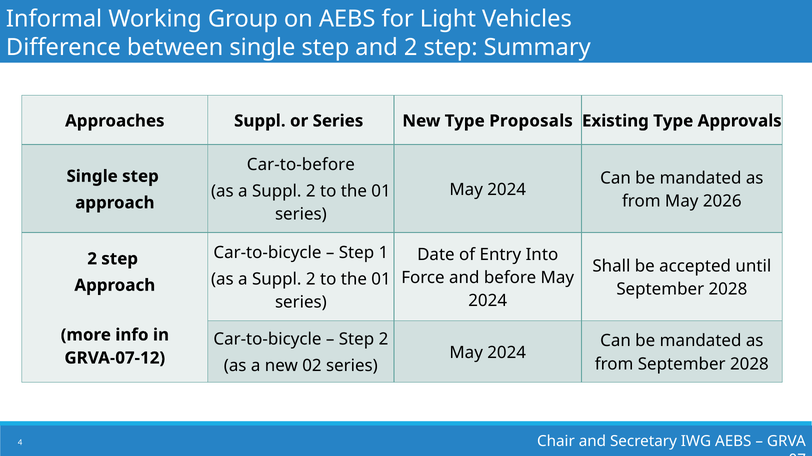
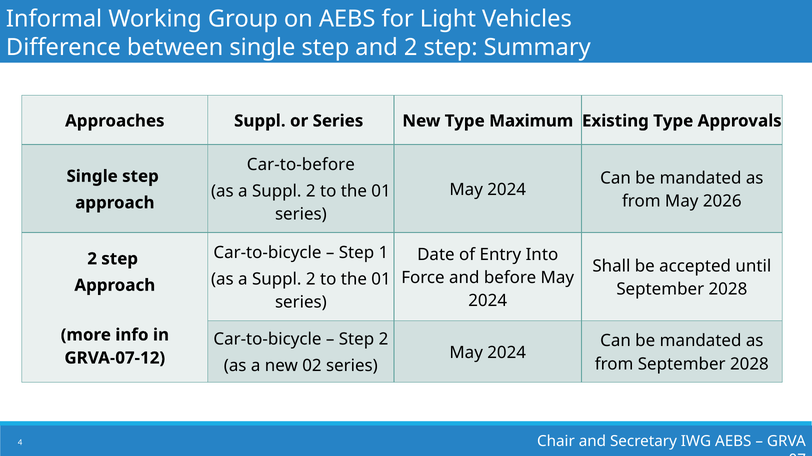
Proposals: Proposals -> Maximum (531, 121)
